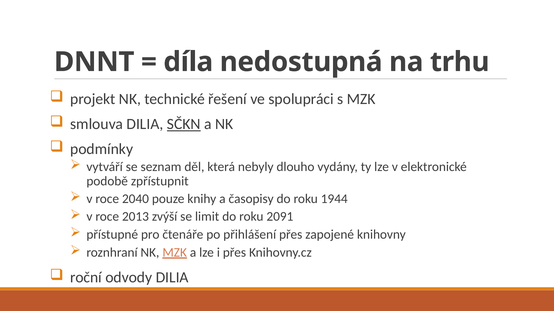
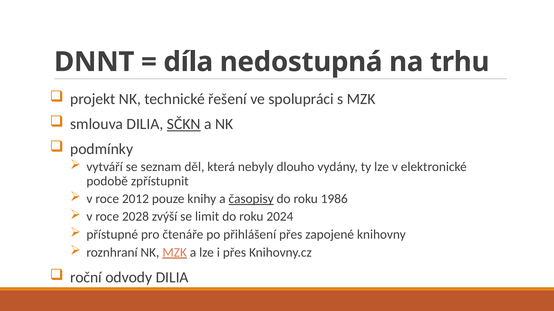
2040: 2040 -> 2012 (135, 199)
časopisy underline: none -> present (251, 199)
1944: 1944 -> 1986 (334, 199)
2013: 2013 -> 2028 (135, 217)
2091: 2091 -> 2024 (280, 217)
